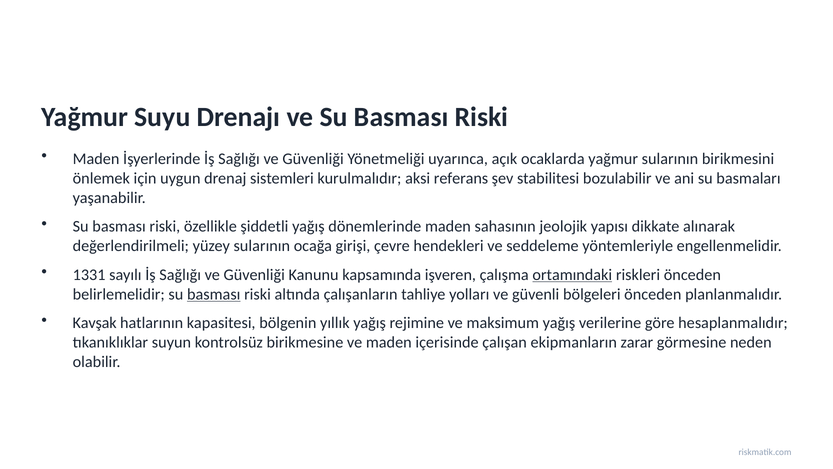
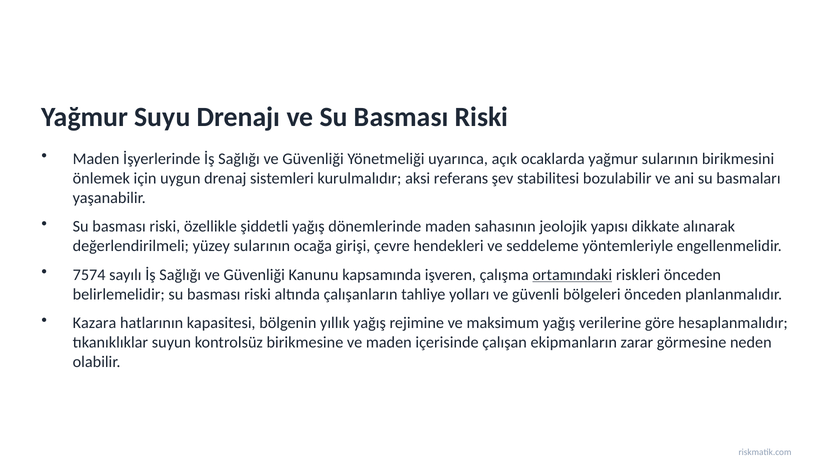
1331: 1331 -> 7574 (89, 275)
basması underline: present -> none (214, 294)
Kavşak: Kavşak -> Kazara (95, 323)
